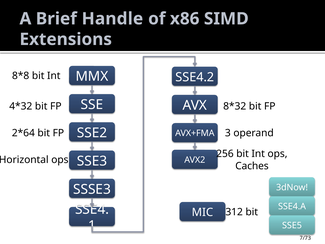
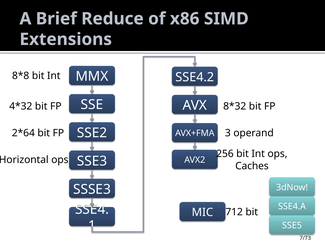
Handle: Handle -> Reduce (112, 19)
312: 312 -> 712 (234, 212)
